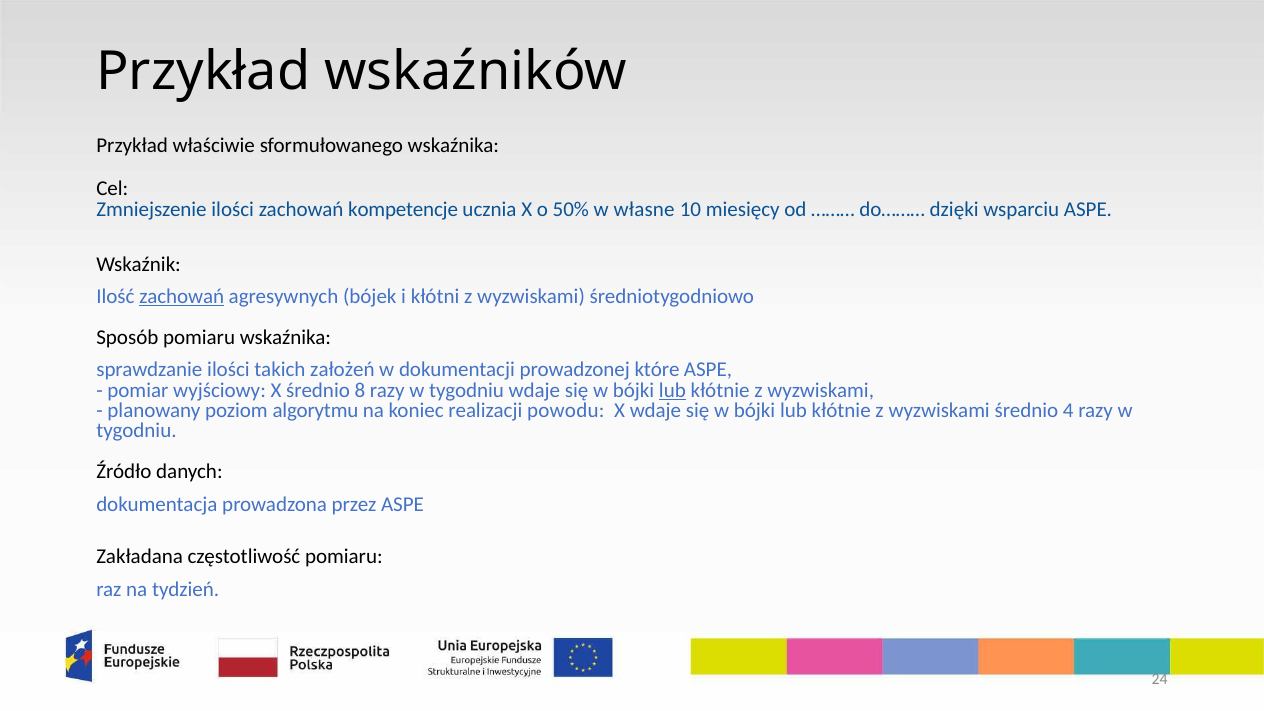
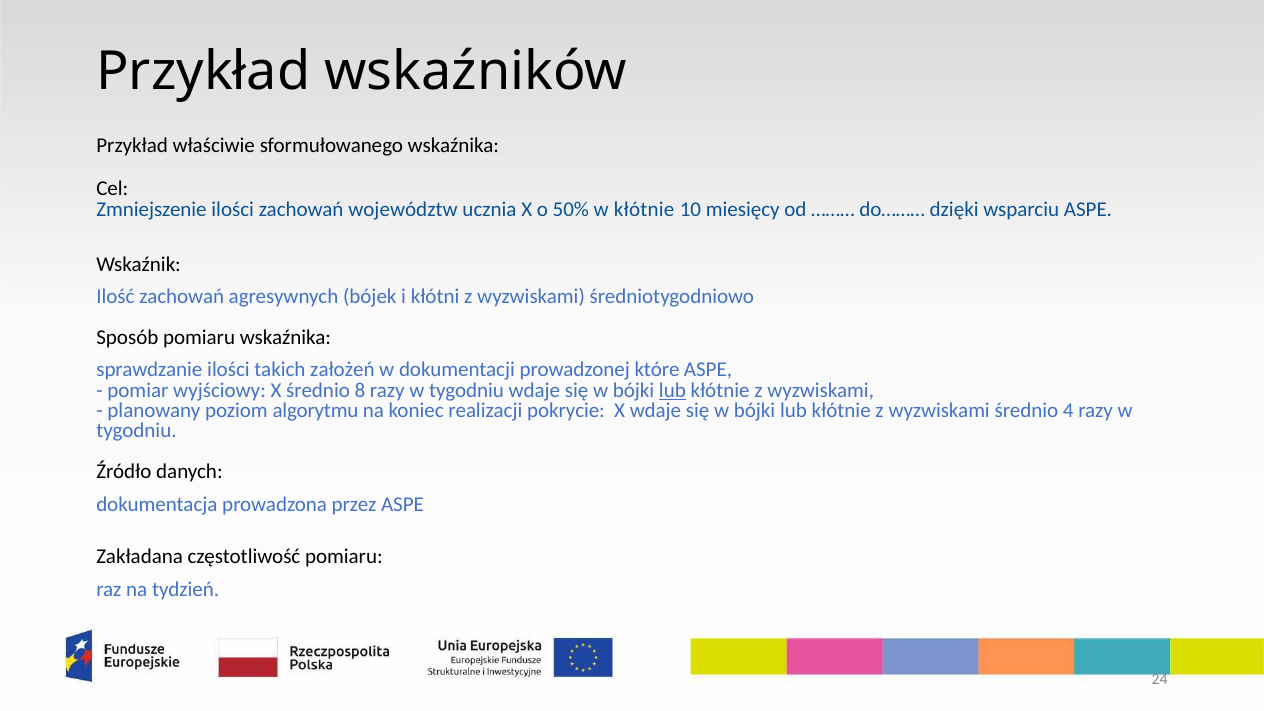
kompetencje: kompetencje -> województw (403, 209)
w własne: własne -> kłótnie (644, 209)
zachowań underline: present -> none (182, 296)
powodu: powodu -> pokrycie (566, 411)
